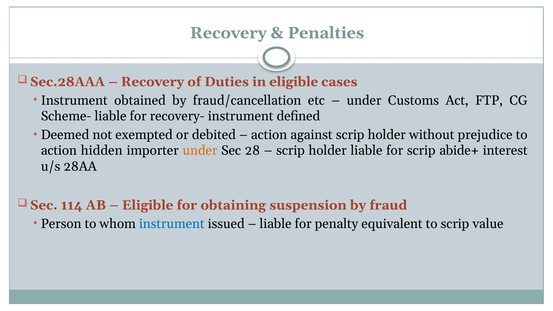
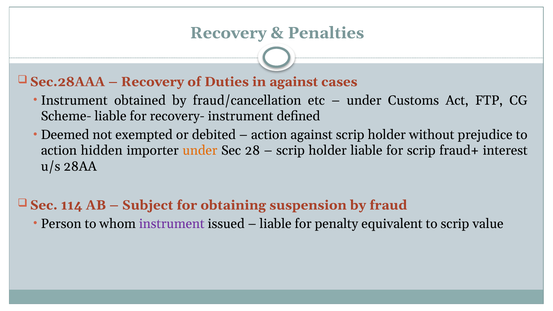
in eligible: eligible -> against (294, 82)
abide+: abide+ -> fraud+ (459, 151)
Eligible: Eligible -> Subject (148, 205)
instrument colour: blue -> purple (172, 224)
